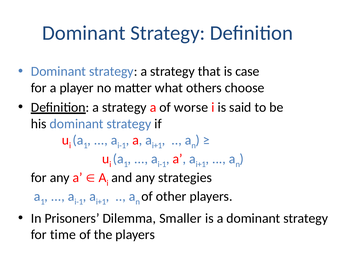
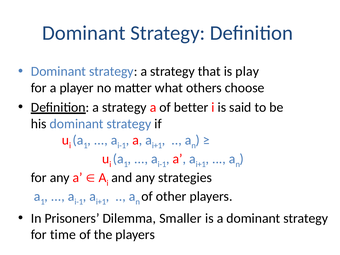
case: case -> play (247, 71)
worse: worse -> better (191, 107)
